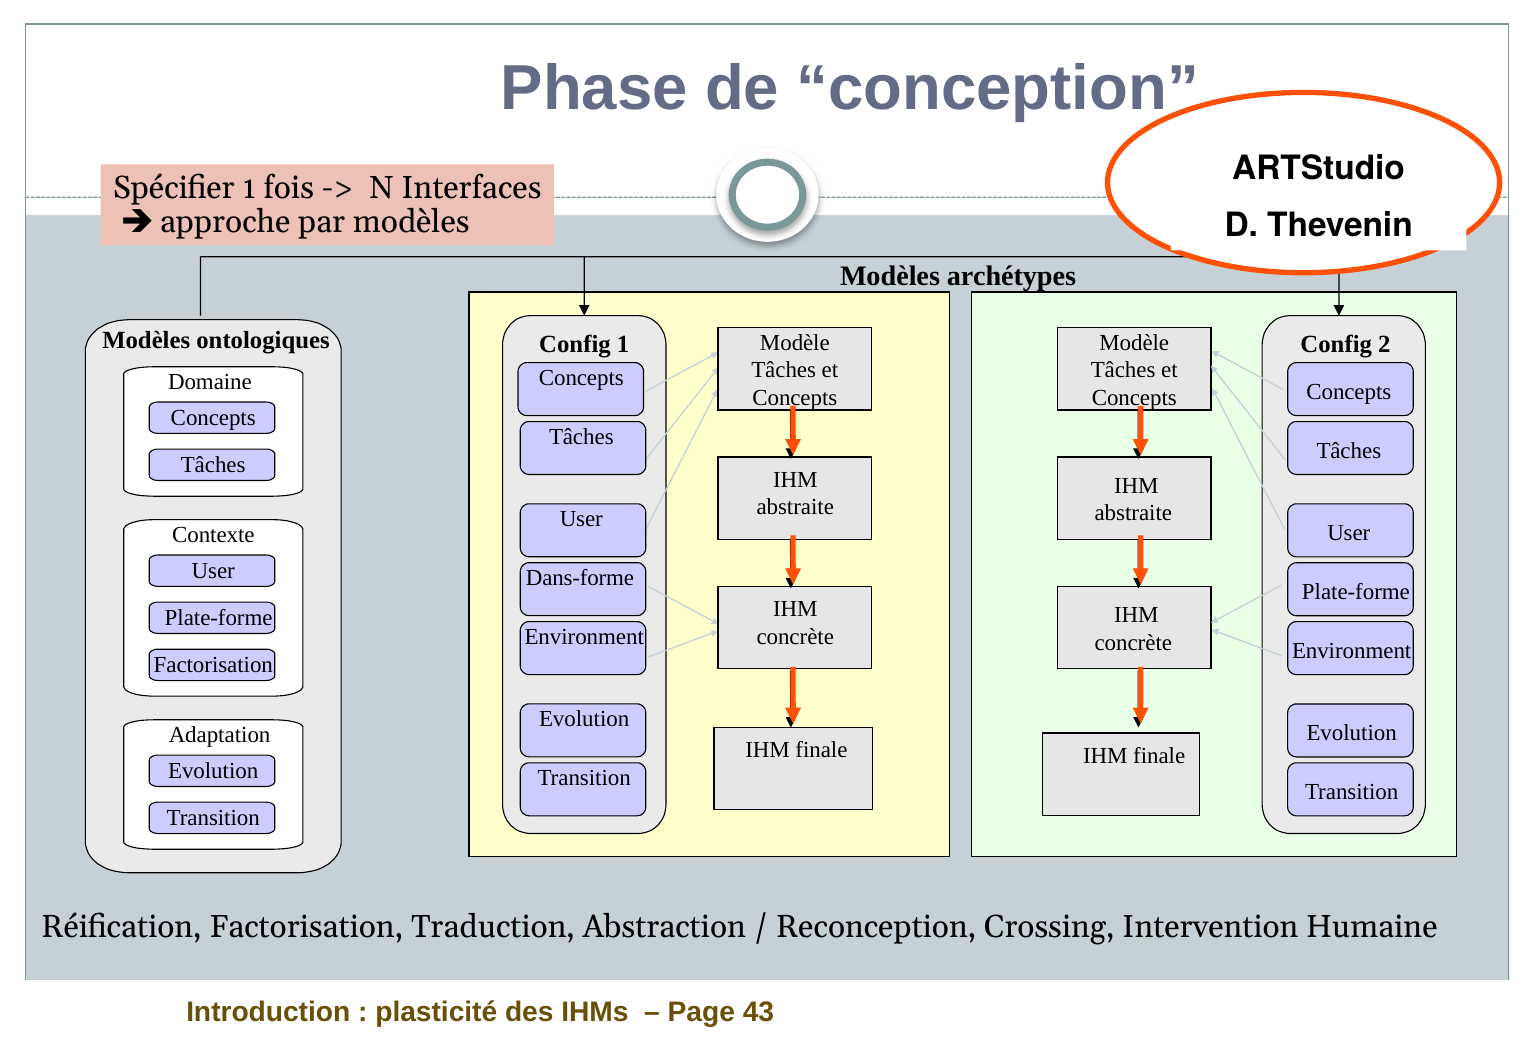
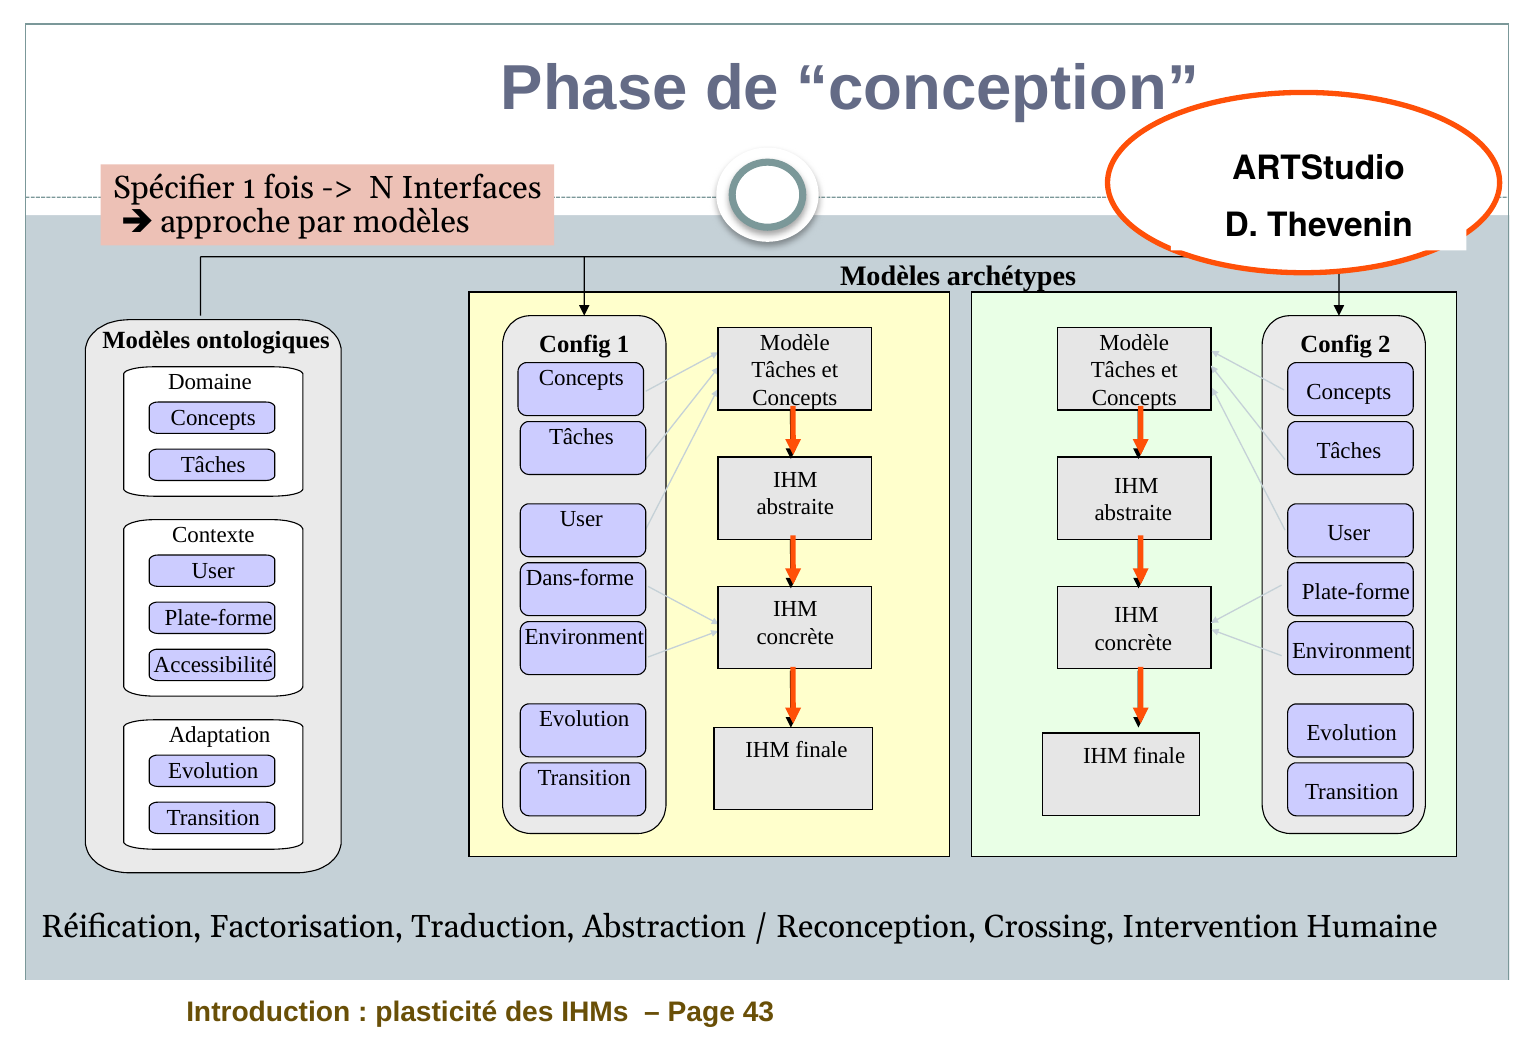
Factorisation: Factorisation -> Accessibilité (213, 664)
